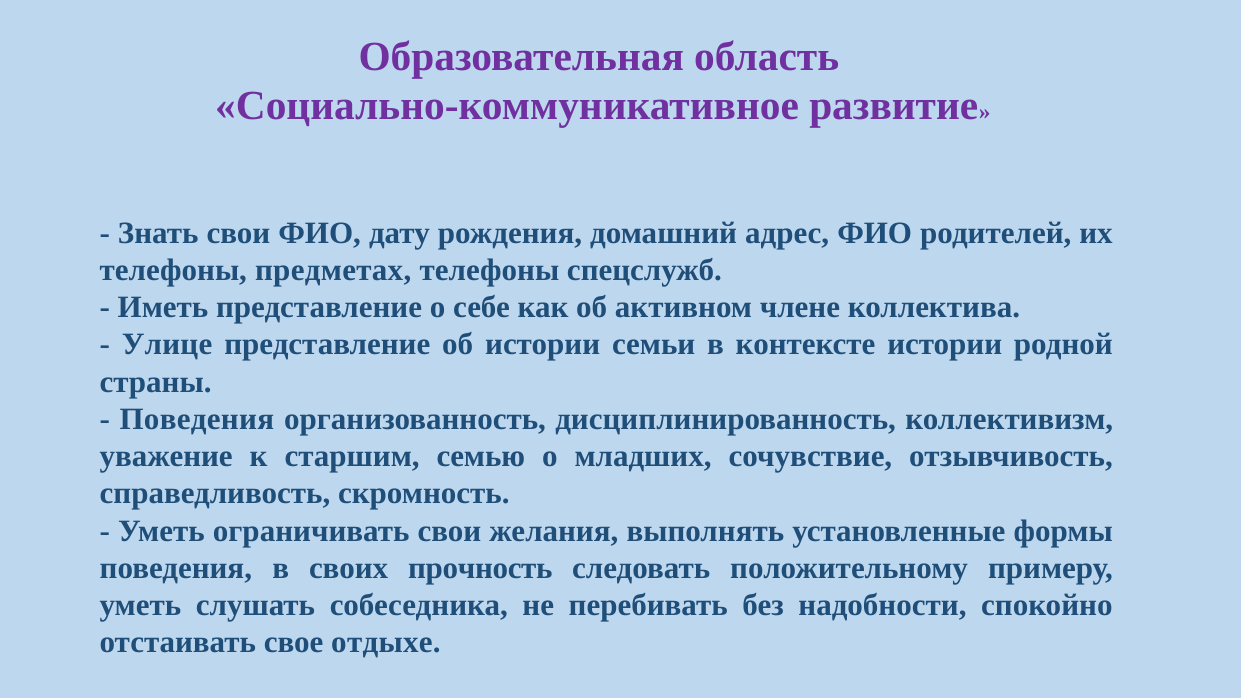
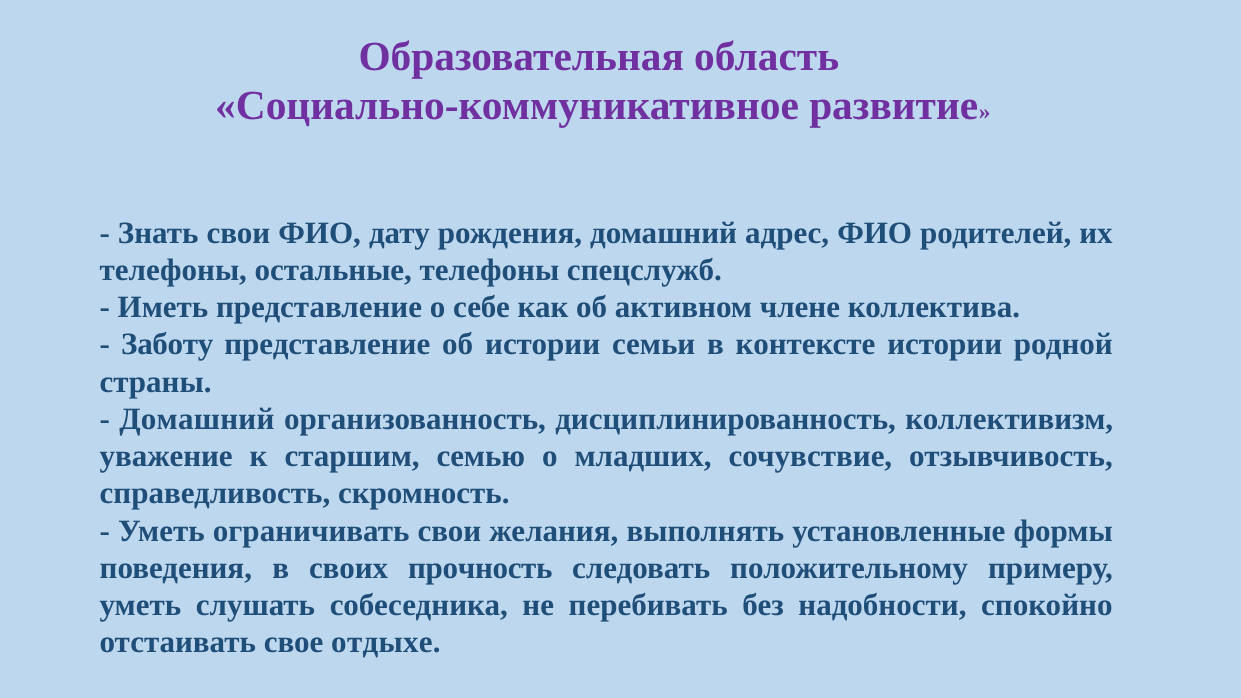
предметах: предметах -> остальные (333, 270)
Улице: Улице -> Заботу (167, 345)
Поведения: Поведения -> Домашний (197, 419)
